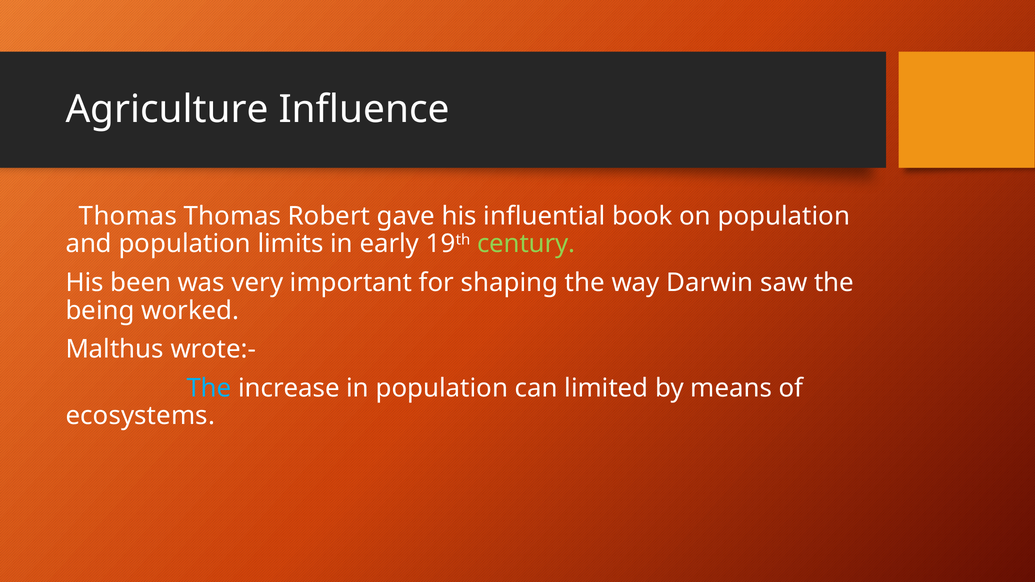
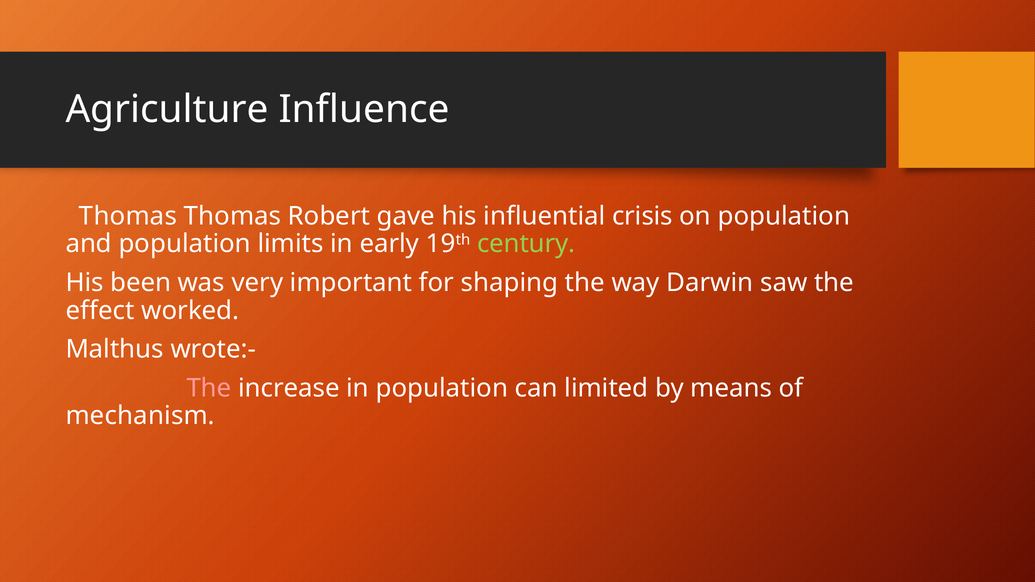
book: book -> crisis (642, 216)
being: being -> effect (100, 311)
The colour: light blue -> pink (209, 388)
ecosystems: ecosystems -> mechanism (140, 416)
